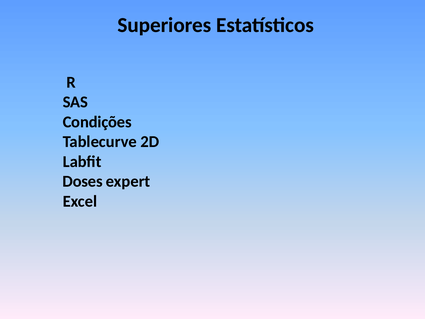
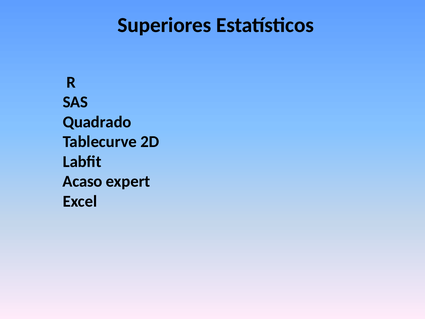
Condições: Condições -> Quadrado (97, 122)
Doses: Doses -> Acaso (83, 181)
